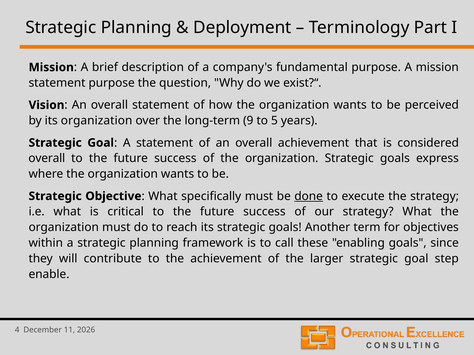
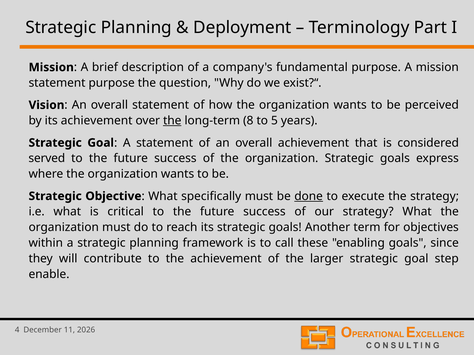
its organization: organization -> achievement (97, 121)
the underline: none -> present (172, 121)
9: 9 -> 8 (248, 121)
overall: overall -> served (47, 159)
